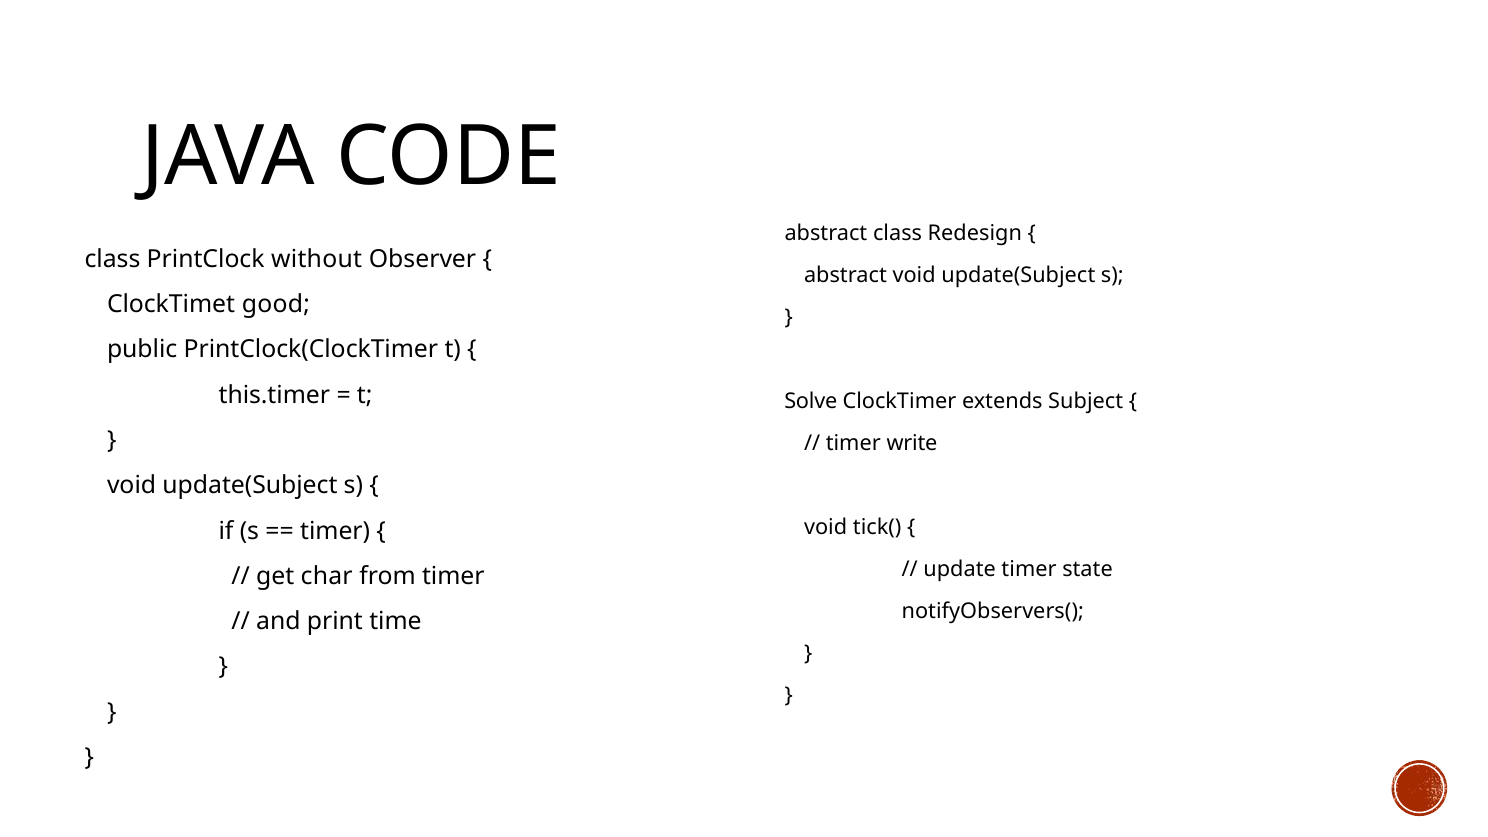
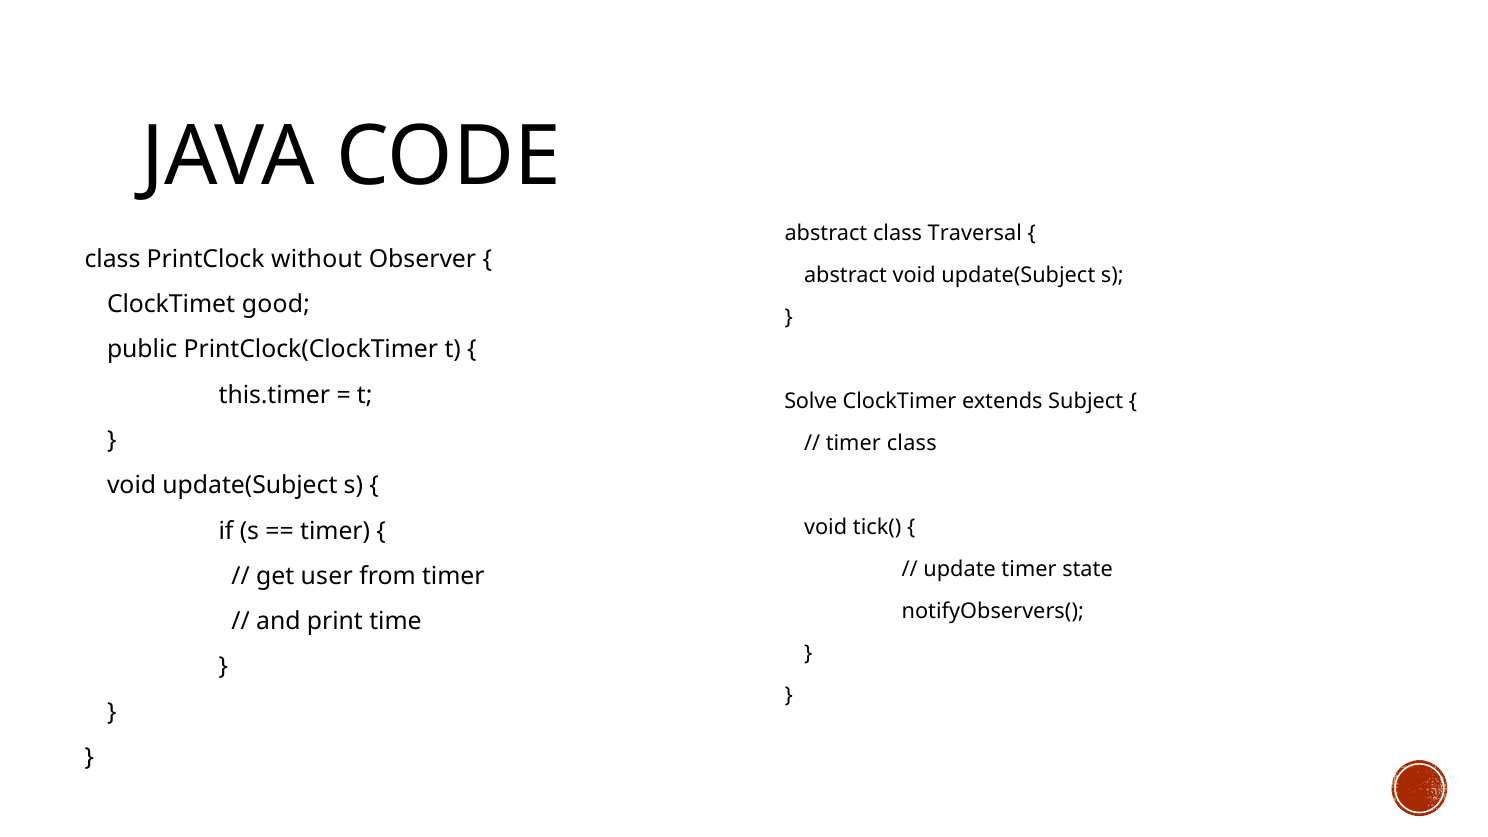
Redesign: Redesign -> Traversal (975, 233)
timer write: write -> class (912, 444)
char: char -> user (327, 576)
